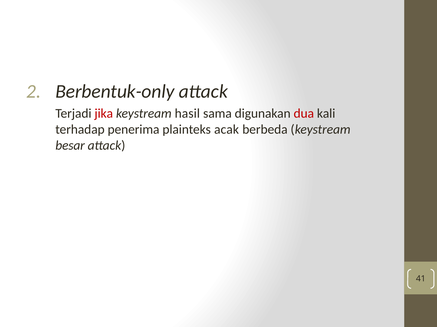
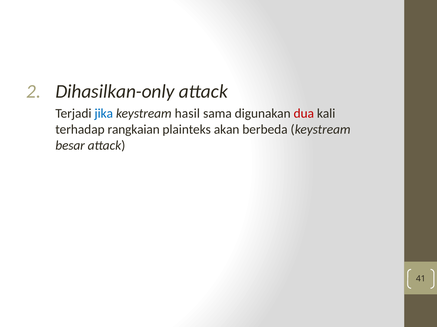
Berbentuk-only: Berbentuk-only -> Dihasilkan-only (115, 92)
jika colour: red -> blue (104, 114)
penerima: penerima -> rangkaian (134, 130)
acak: acak -> akan (227, 130)
